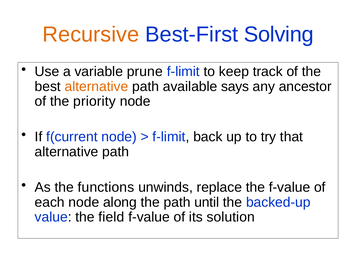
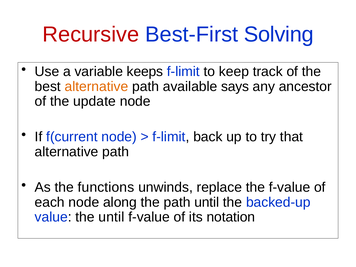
Recursive colour: orange -> red (91, 34)
prune: prune -> keeps (145, 71)
priority: priority -> update (94, 101)
the field: field -> until (111, 217)
solution: solution -> notation (231, 217)
